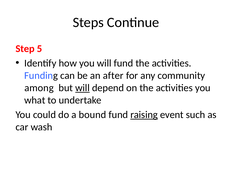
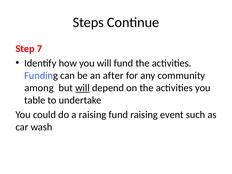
5: 5 -> 7 (40, 49)
what: what -> table (35, 100)
a bound: bound -> raising (92, 115)
raising underline: present -> none (144, 115)
